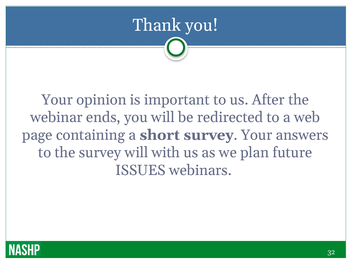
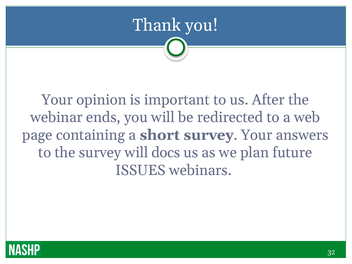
with: with -> docs (166, 153)
